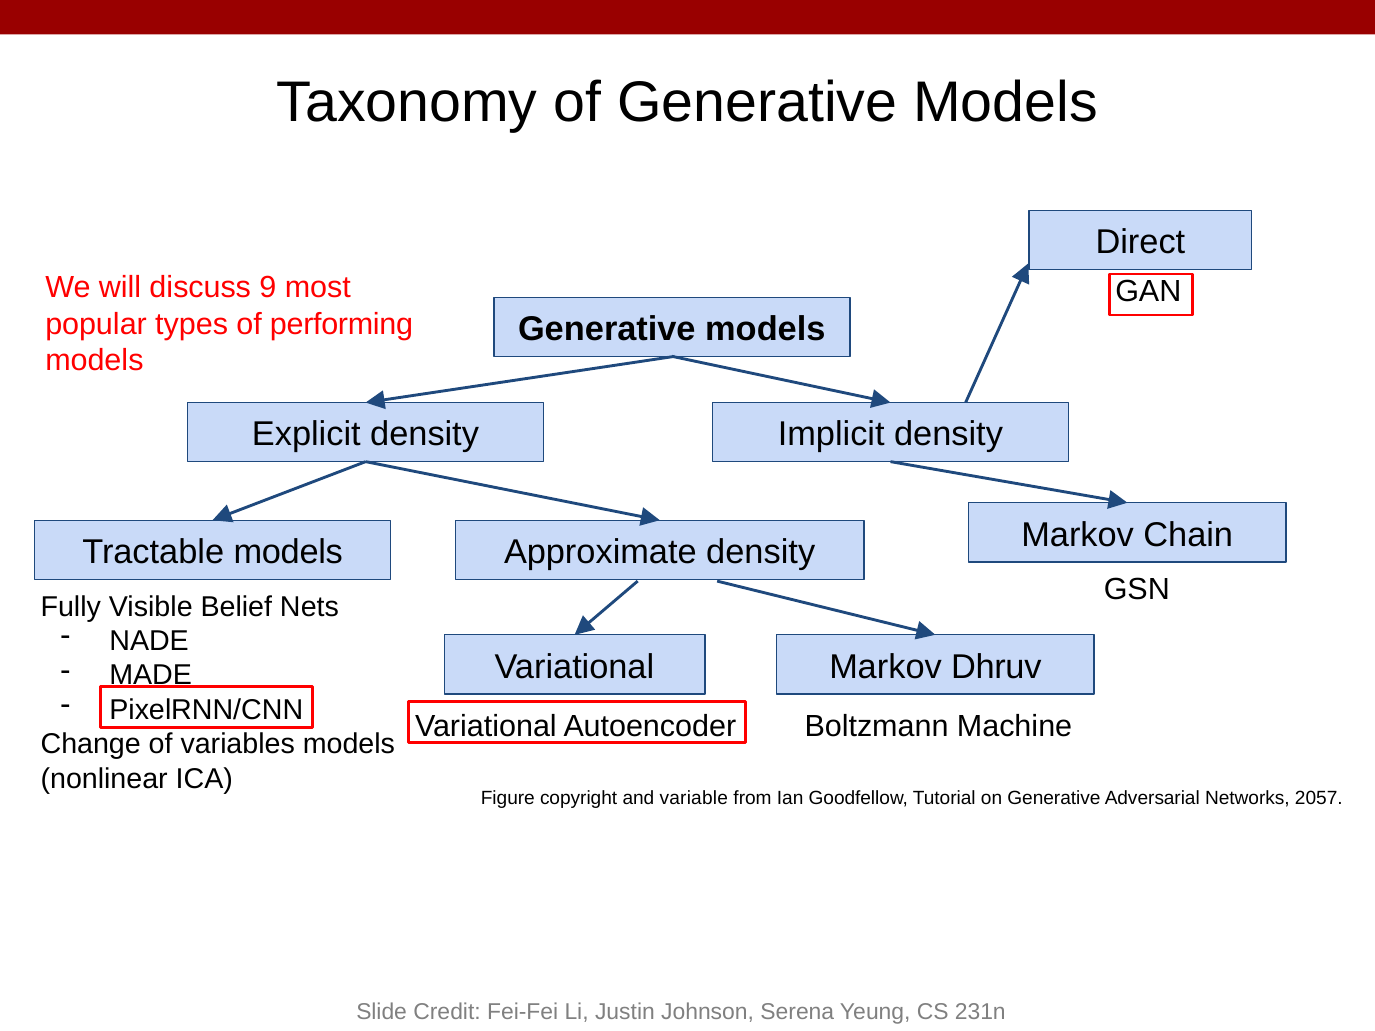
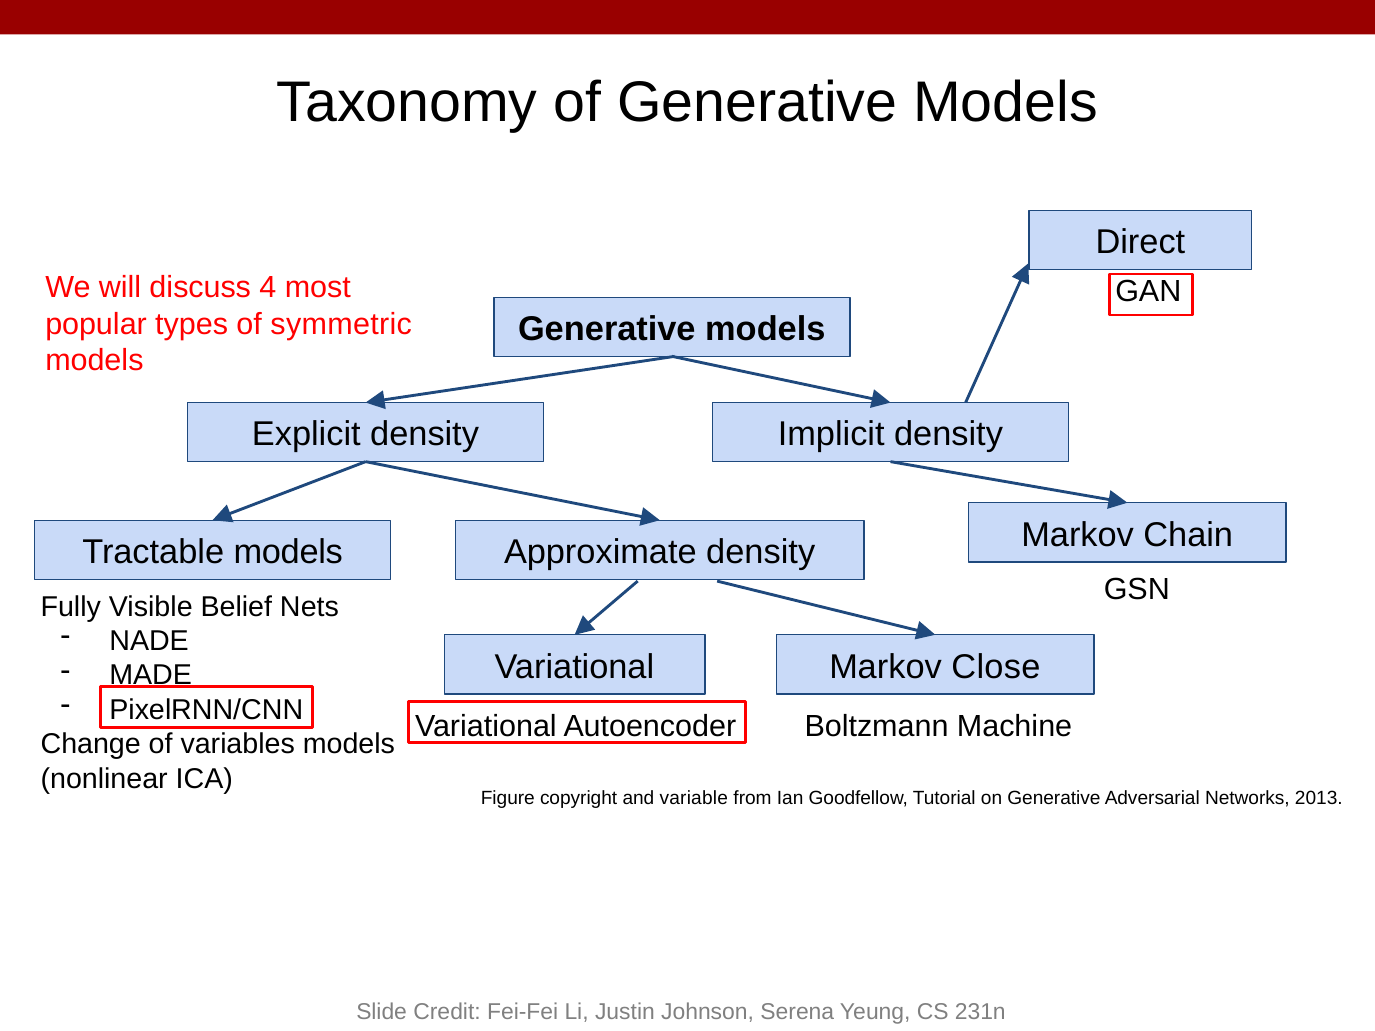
9: 9 -> 4 (268, 287)
performing: performing -> symmetric (341, 324)
Dhruv: Dhruv -> Close (996, 667)
2057: 2057 -> 2013 (1319, 799)
